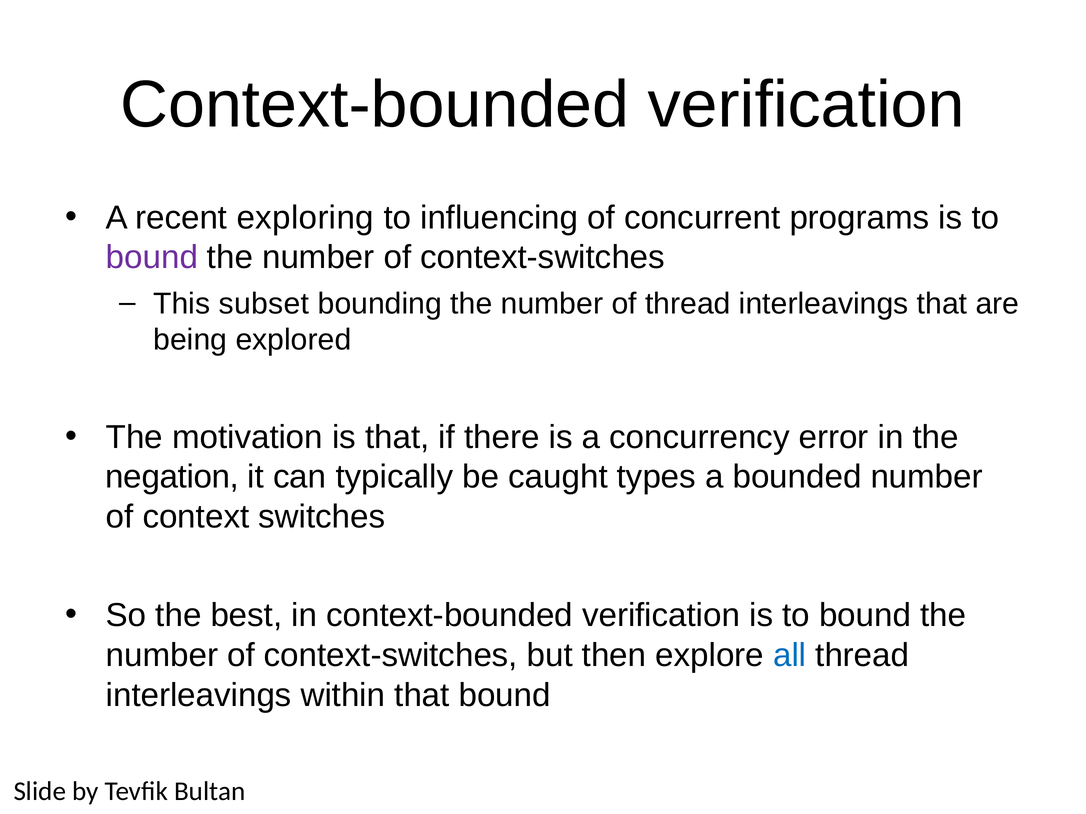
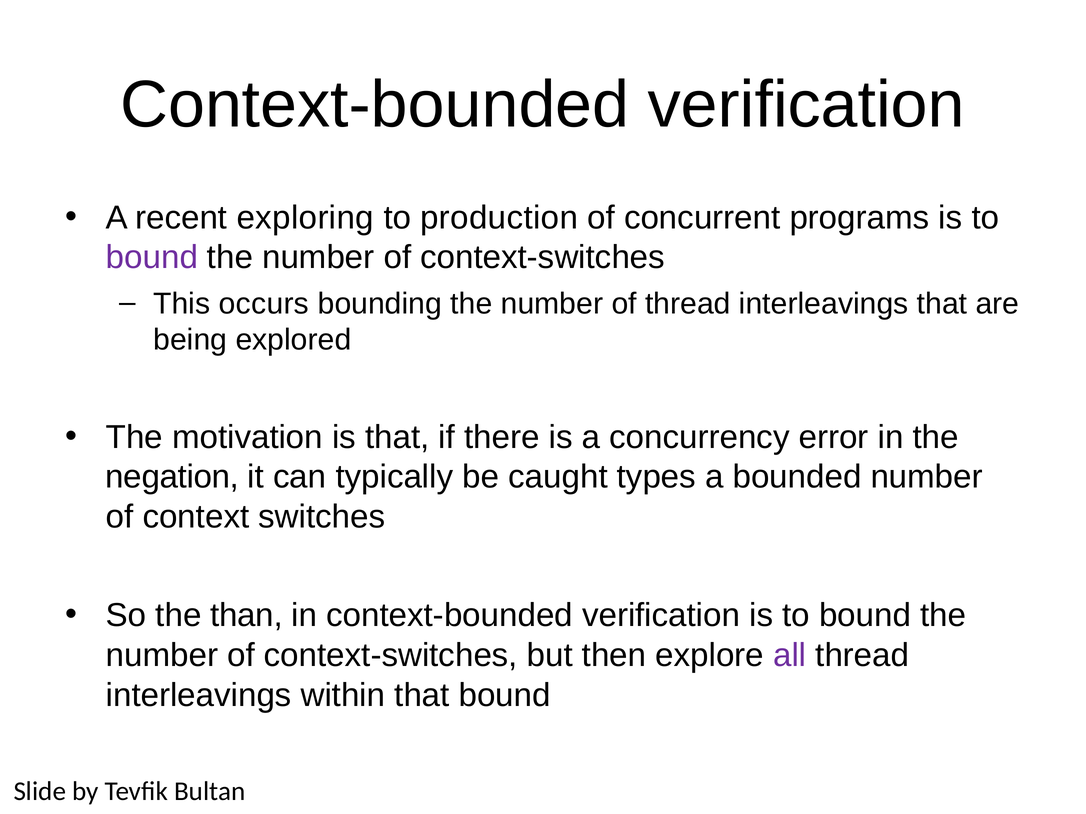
influencing: influencing -> production (499, 218)
subset: subset -> occurs (264, 304)
best: best -> than (247, 616)
all colour: blue -> purple (790, 656)
